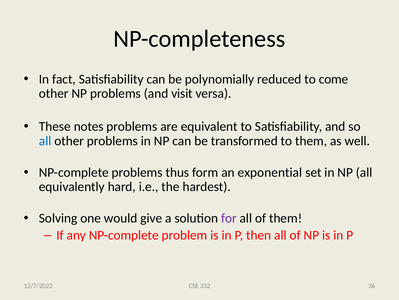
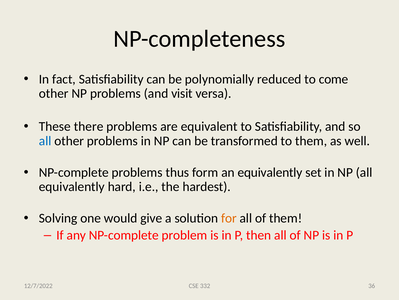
notes: notes -> there (89, 126)
an exponential: exponential -> equivalently (270, 172)
for colour: purple -> orange (229, 218)
